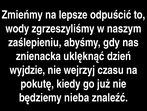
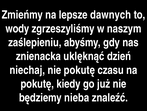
odpuścić: odpuścić -> dawnych (111, 15)
wyjdzie: wyjdzie -> niechaj (27, 70)
nie wejrzyj: wejrzyj -> pokutę (79, 70)
